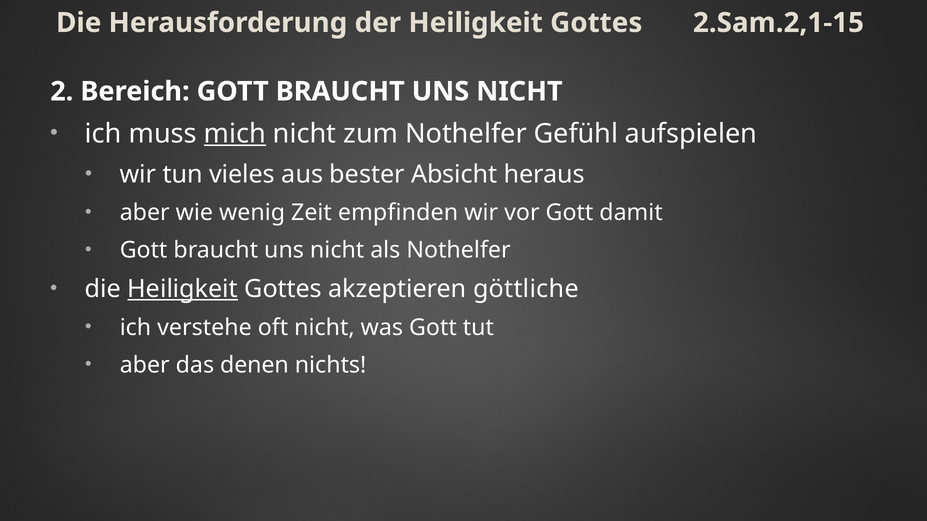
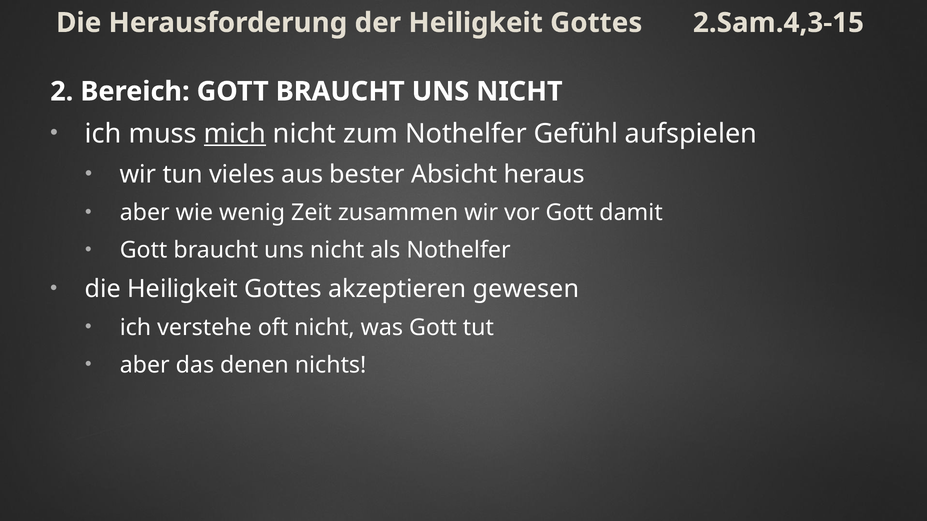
2.Sam.2,1-15: 2.Sam.2,1-15 -> 2.Sam.4,3-15 (778, 23)
empfinden: empfinden -> zusammen (398, 213)
Heiligkeit underline: present -> none (183, 289)
göttliche: göttliche -> gewesen (526, 289)
